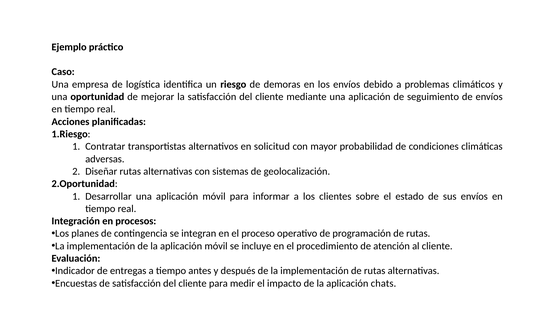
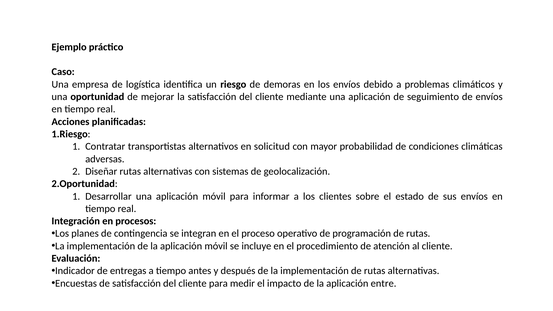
chats: chats -> entre (384, 283)
